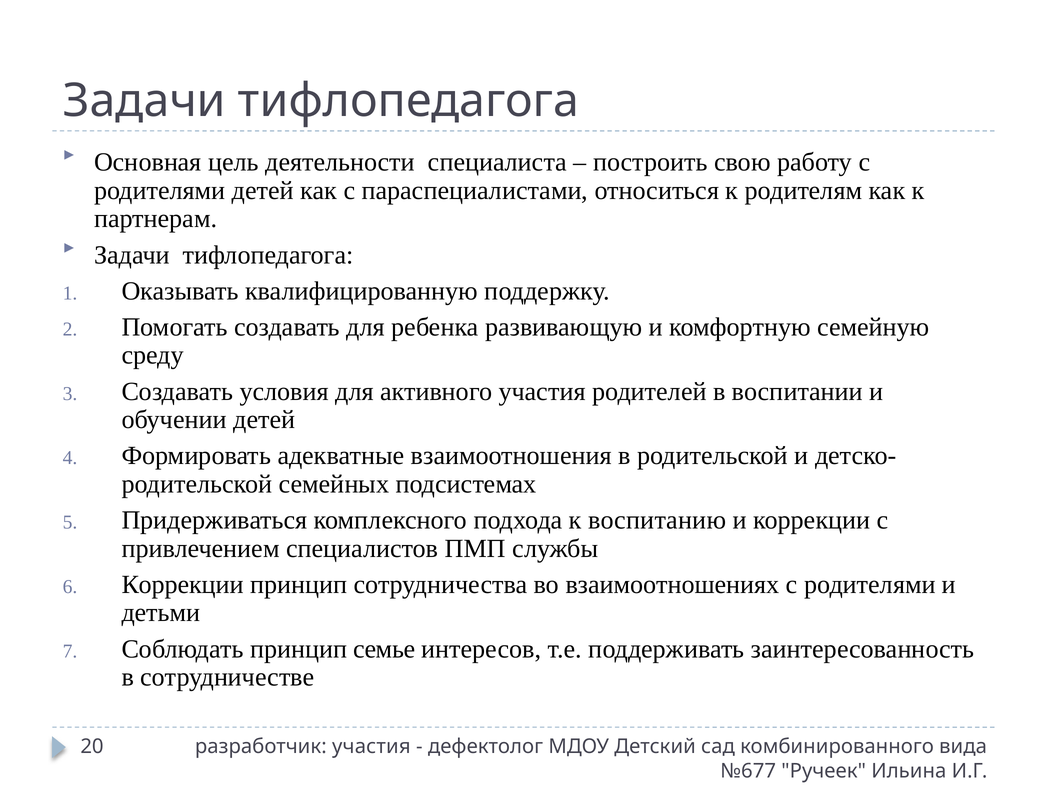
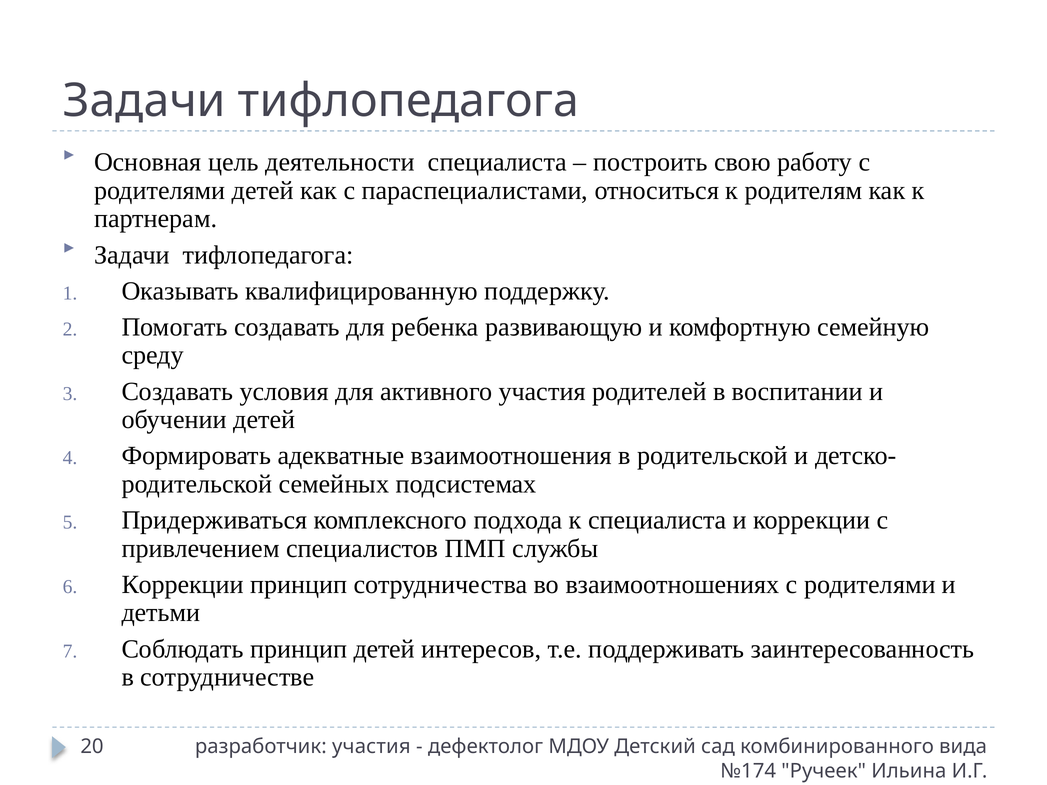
к воспитанию: воспитанию -> специалиста (657, 520)
принцип семье: семье -> детей (384, 649)
№677: №677 -> №174 (748, 771)
